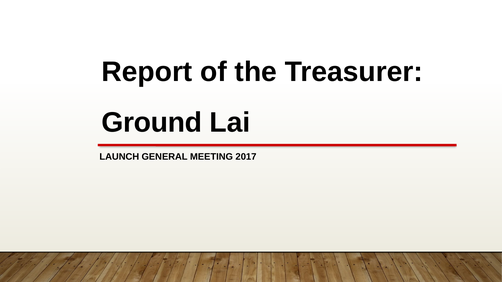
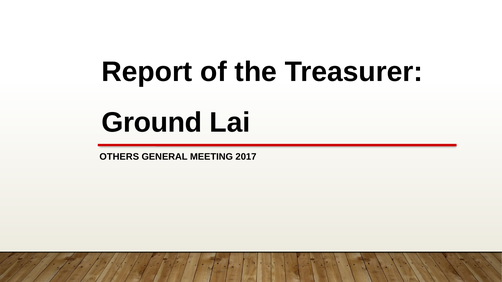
LAUNCH: LAUNCH -> OTHERS (119, 157)
